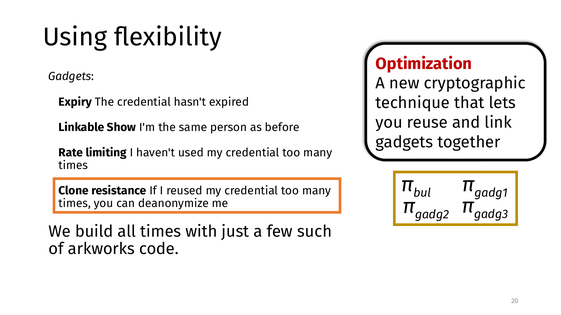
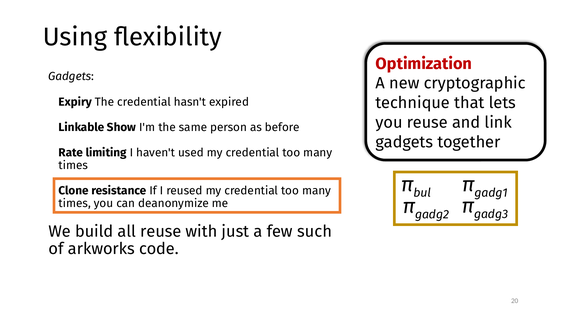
all times: times -> reuse (161, 232)
